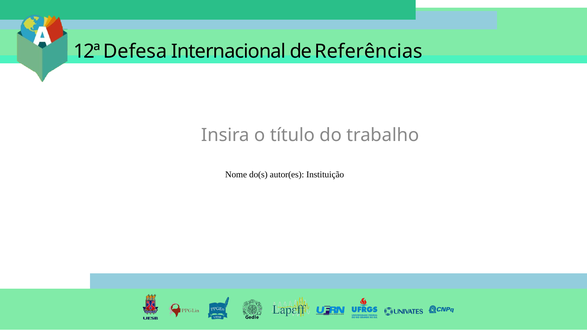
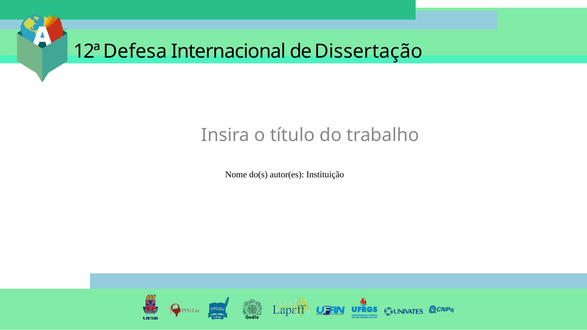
Referências: Referências -> Dissertação (369, 52)
